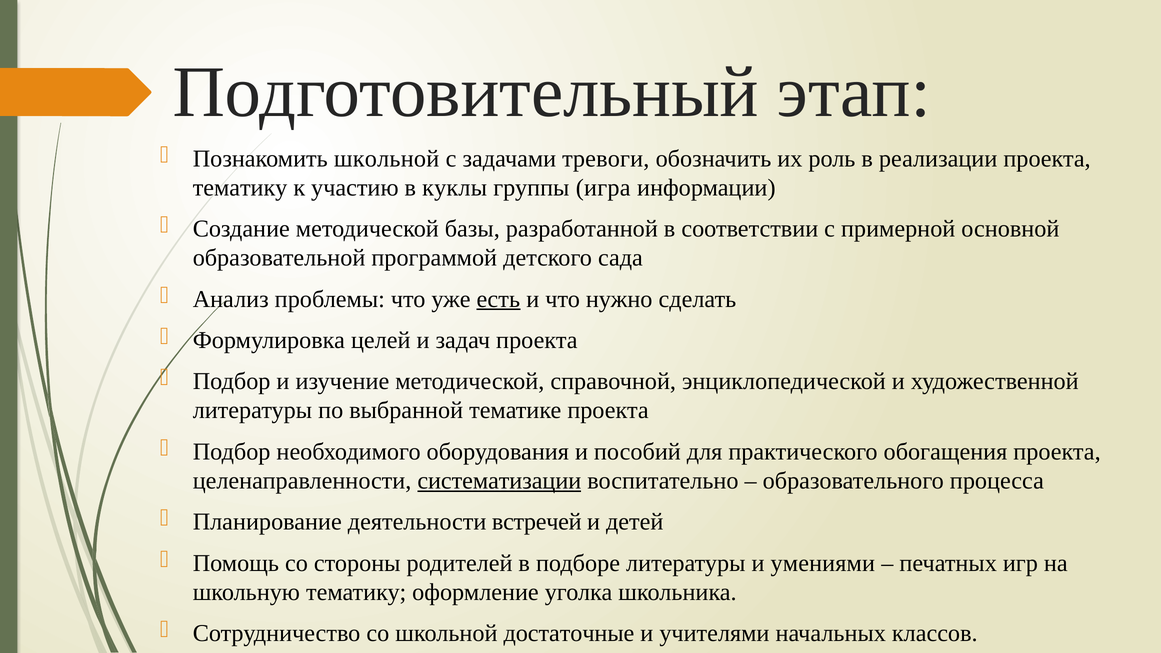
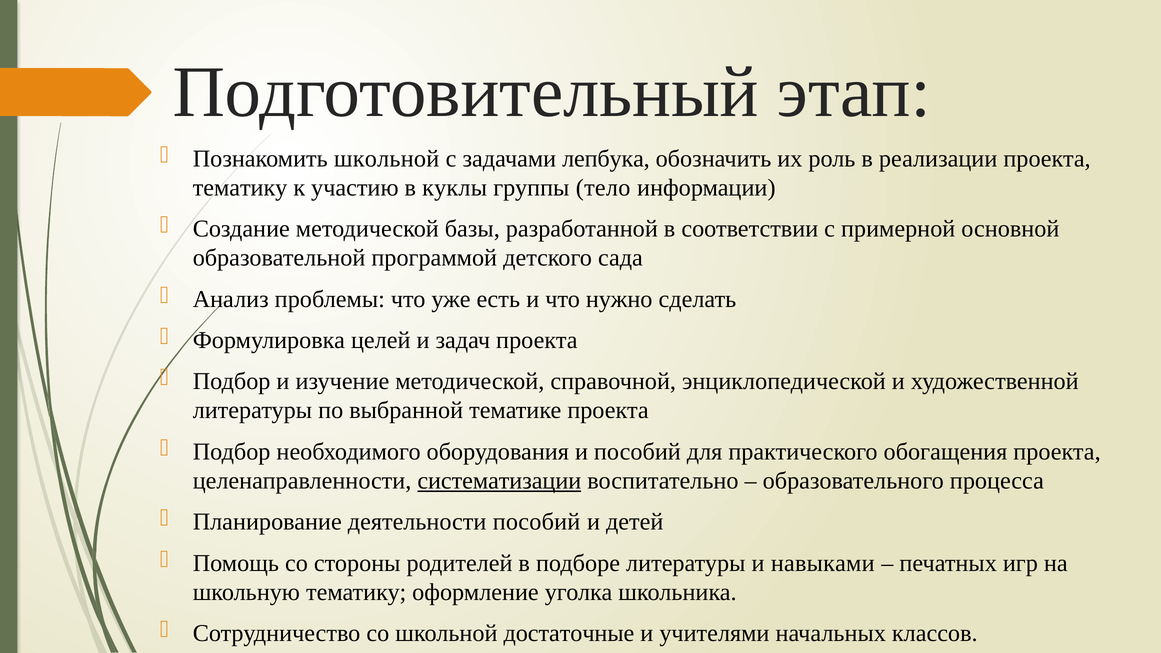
тревоги: тревоги -> лепбука (606, 159)
игра: игра -> тело (603, 188)
есть underline: present -> none (498, 299)
деятельности встречей: встречей -> пособий (537, 522)
умениями: умениями -> навыками (823, 563)
